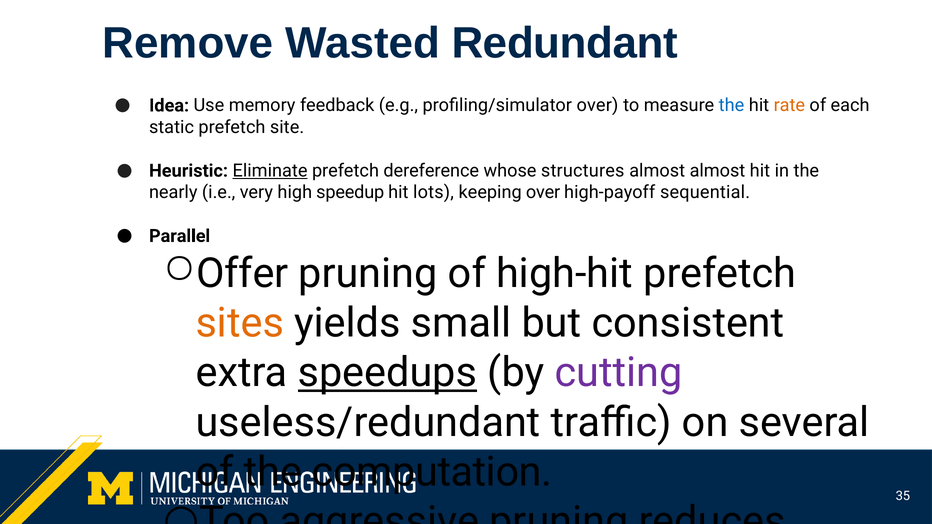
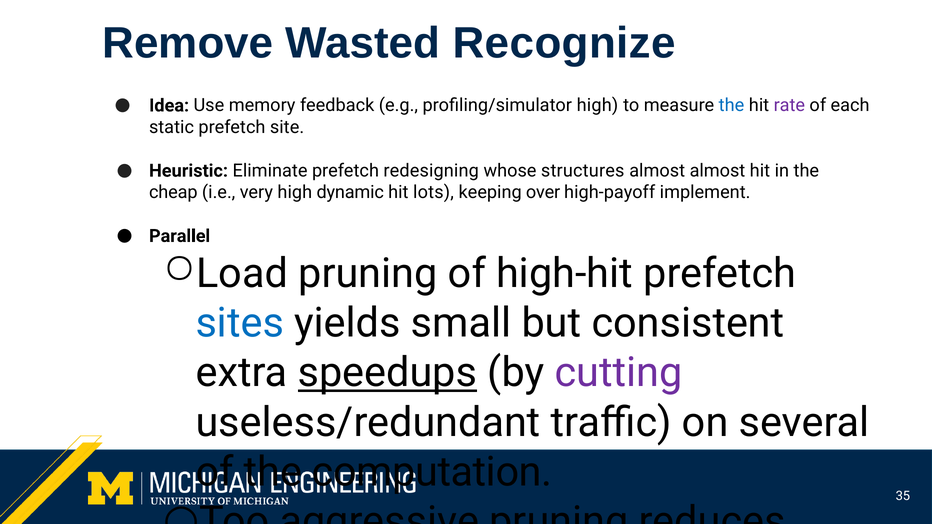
Redundant: Redundant -> Recognize (564, 43)
profiling/simulator over: over -> high (597, 106)
rate colour: orange -> purple (789, 106)
Eliminate underline: present -> none (270, 171)
prefetch dereference: dereference -> redesigning (431, 171)
nearly: nearly -> cheap (173, 193)
speedup: speedup -> dynamic (350, 193)
sequential: sequential -> implement (705, 193)
Offer: Offer -> Load (242, 273)
sites colour: orange -> blue (240, 323)
